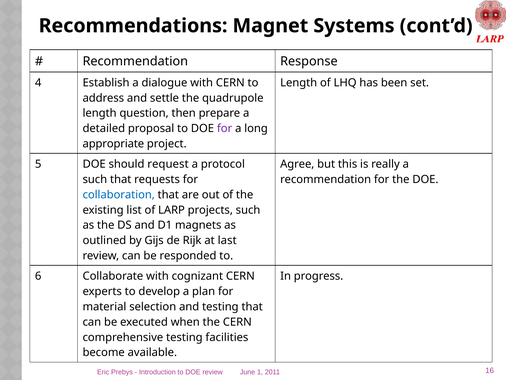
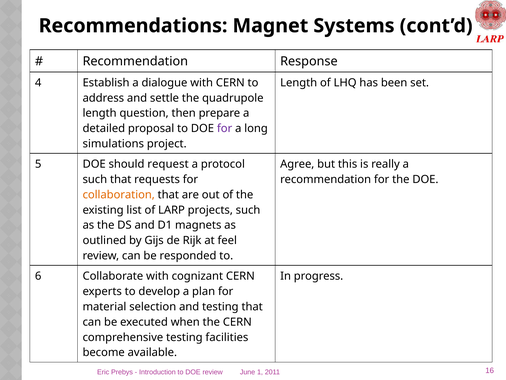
appropriate: appropriate -> simulations (113, 144)
collaboration colour: blue -> orange (119, 194)
last: last -> feel (227, 240)
